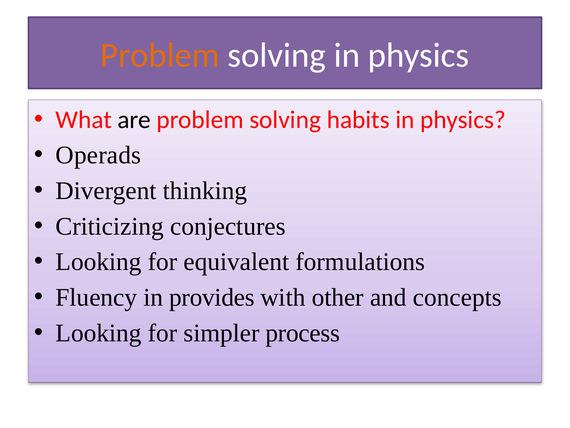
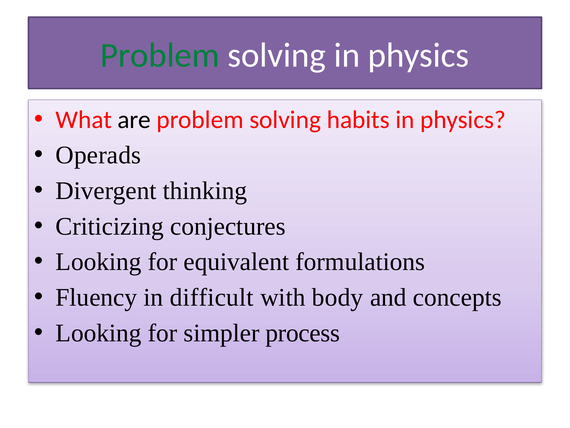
Problem colour: orange -> green (160, 55)
provides: provides -> difficult (212, 297)
other: other -> body (338, 297)
